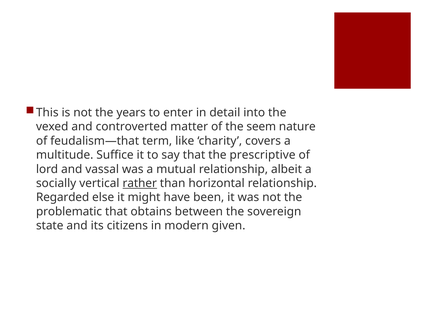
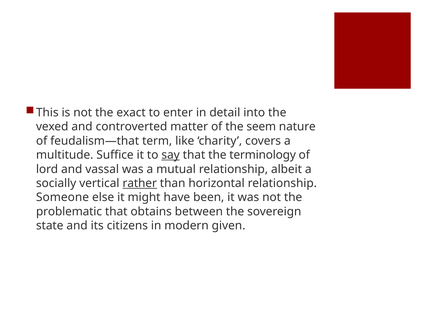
years: years -> exact (131, 112)
say underline: none -> present (171, 155)
prescriptive: prescriptive -> terminology (263, 155)
Regarded: Regarded -> Someone (63, 197)
